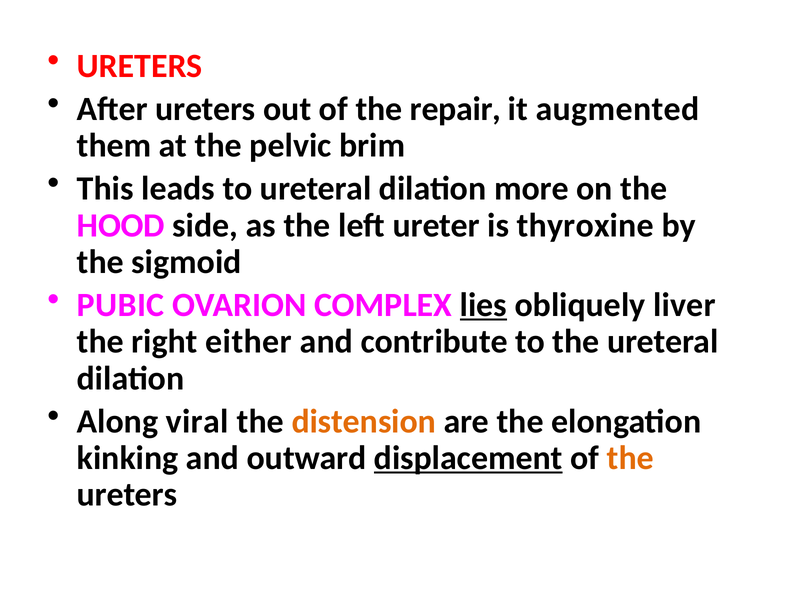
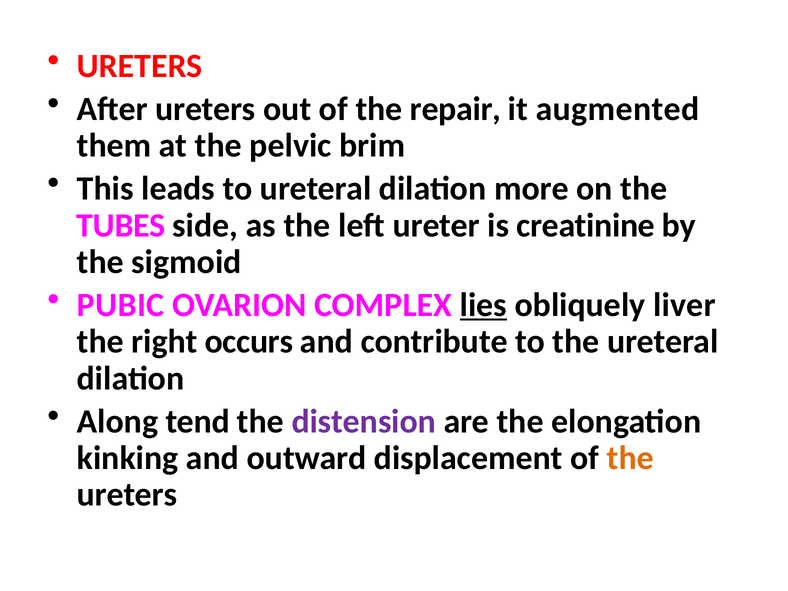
HOOD: HOOD -> TUBES (121, 225)
thyroxine: thyroxine -> creatinine (586, 225)
either: either -> occurs (249, 342)
viral: viral -> tend (198, 421)
distension colour: orange -> purple (364, 421)
displacement underline: present -> none (468, 458)
